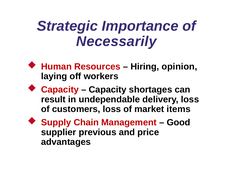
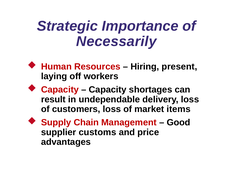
opinion: opinion -> present (179, 67)
previous: previous -> customs (98, 133)
